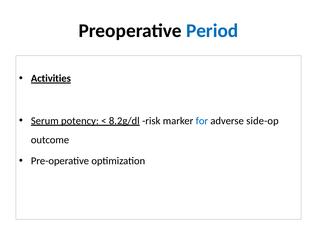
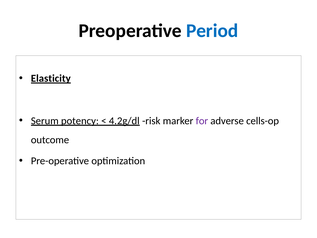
Activities: Activities -> Elasticity (51, 78)
8.2g/dl: 8.2g/dl -> 4.2g/dl (124, 121)
for colour: blue -> purple (202, 121)
side-op: side-op -> cells-op (263, 121)
